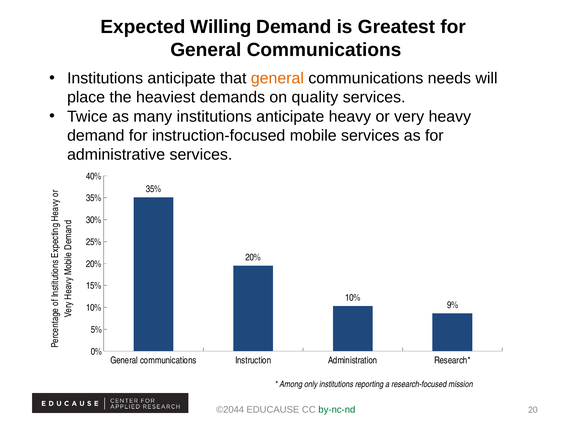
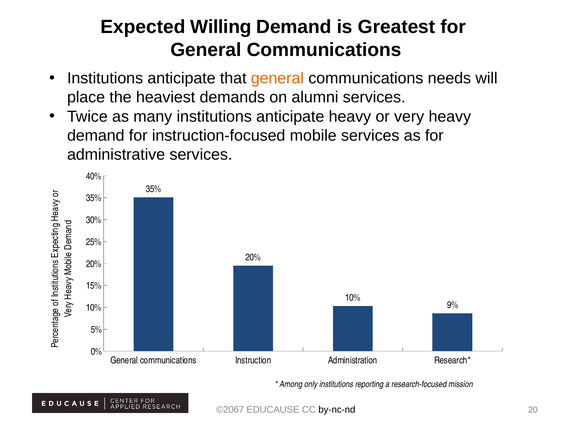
quality: quality -> alumni (315, 97)
©2044: ©2044 -> ©2067 (230, 410)
by-nc-nd colour: green -> black (337, 410)
